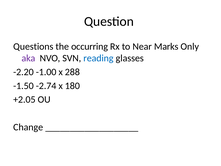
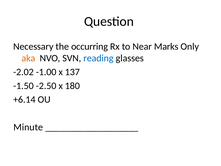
Questions: Questions -> Necessary (33, 46)
aka colour: purple -> orange (28, 58)
-2.20: -2.20 -> -2.02 (23, 72)
288: 288 -> 137 (72, 72)
-2.74: -2.74 -> -2.50 (46, 86)
+2.05: +2.05 -> +6.14 (24, 99)
Change: Change -> Minute (28, 127)
